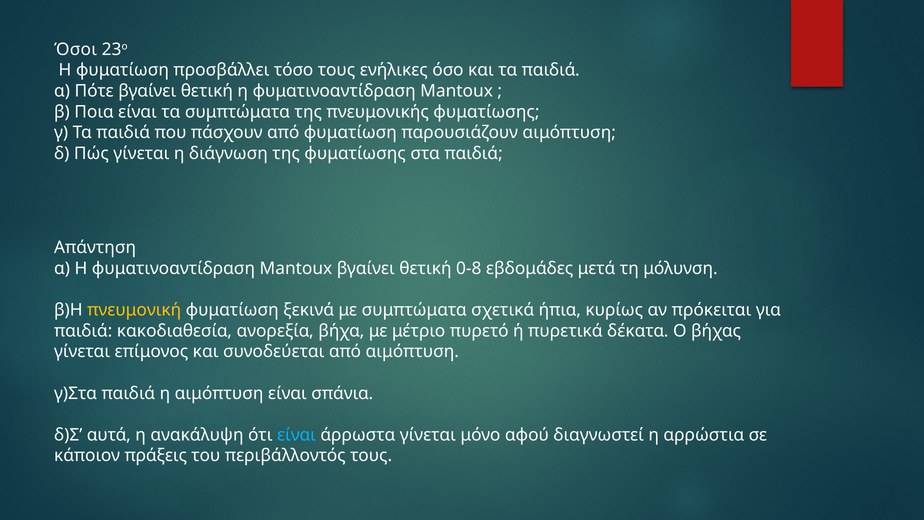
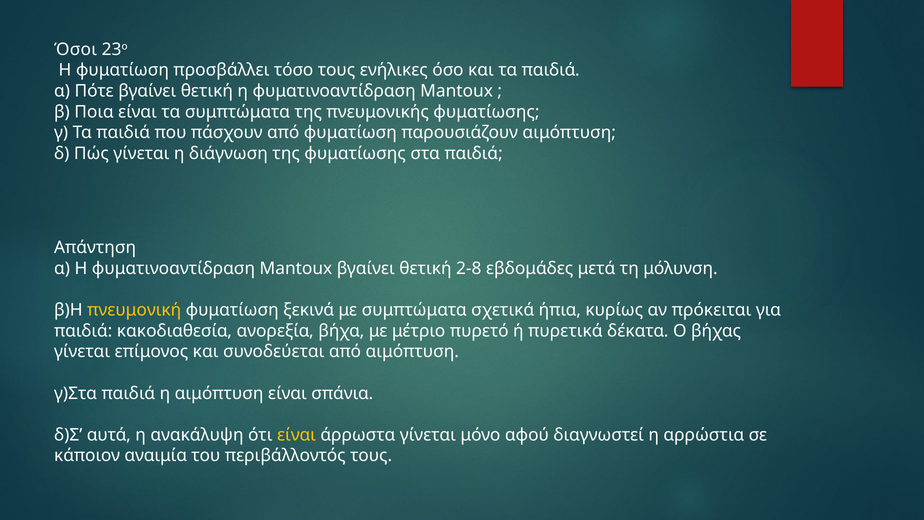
0-8: 0-8 -> 2-8 (469, 268)
είναι colour: light blue -> yellow (297, 435)
πράξεις: πράξεις -> αναιμία (156, 455)
